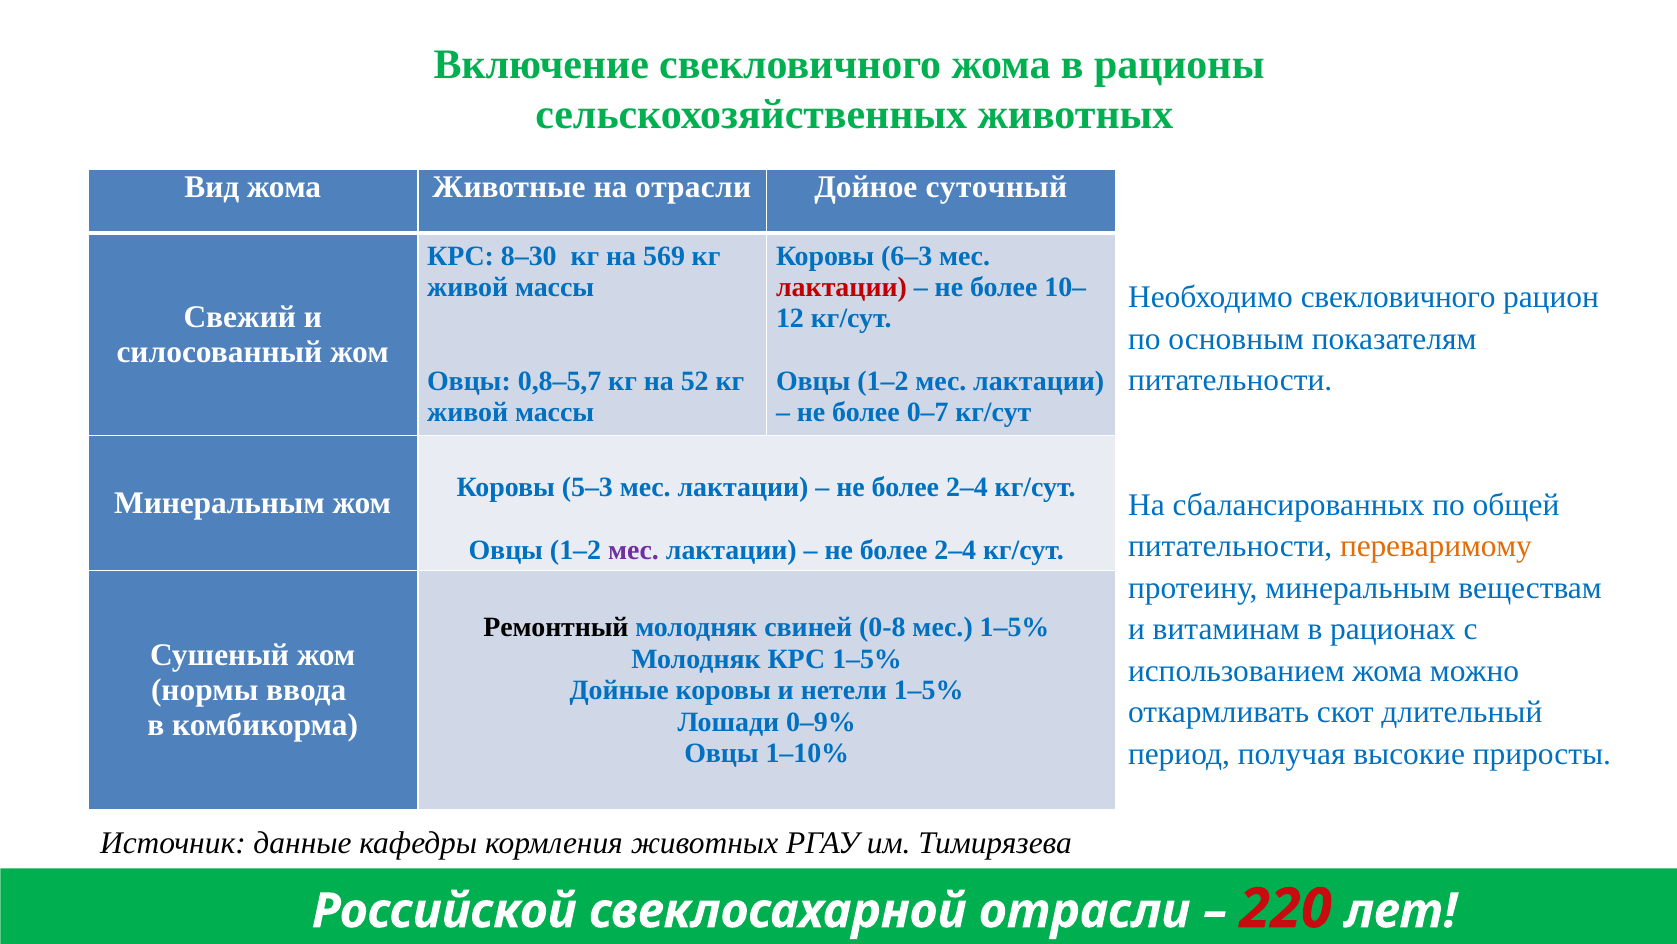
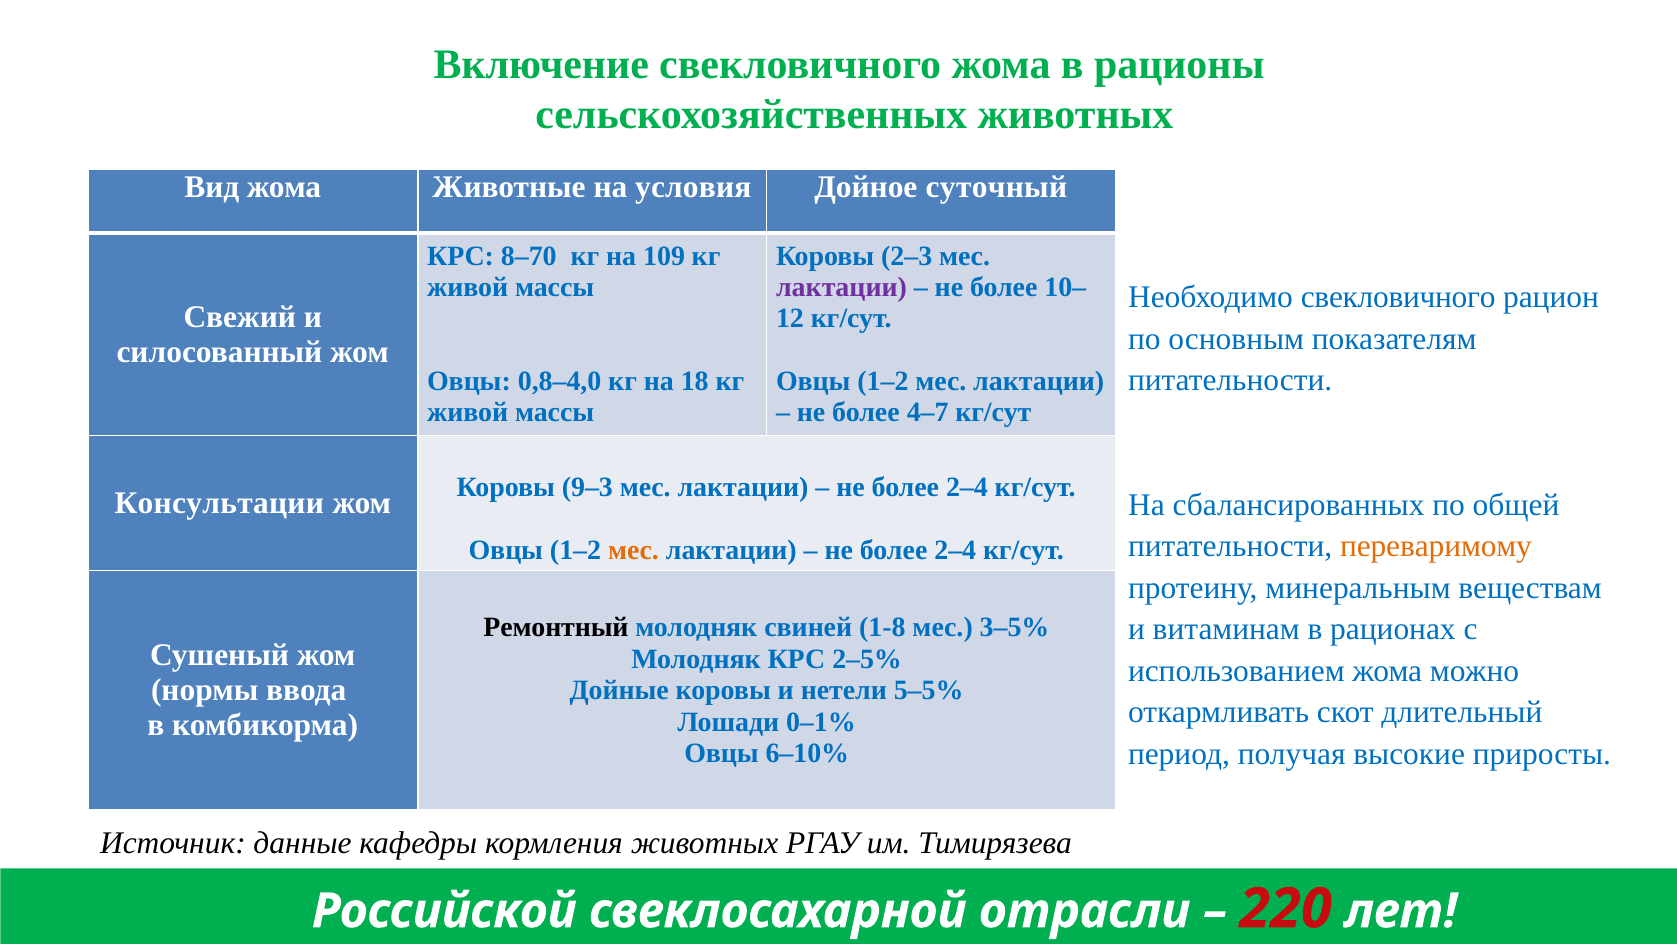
на отрасли: отрасли -> условия (693, 187)
8–30: 8–30 -> 8–70 (529, 256)
569: 569 -> 109 (664, 256)
6–3: 6–3 -> 2–3 (907, 256)
лактации colour: red -> purple (842, 287)
0,8–5,7: 0,8–5,7 -> 0,8–4,0 (560, 381)
52: 52 -> 18 (695, 381)
0–7: 0–7 -> 4–7 (928, 412)
5–3: 5–3 -> 9–3 (587, 487)
Минеральным: Минеральным -> Консультации (219, 503)
мес colour: purple -> orange (633, 550)
0-8: 0-8 -> 1-8 (882, 627)
мес 1–5%: 1–5% -> 3–5% (1015, 627)
КРС 1–5%: 1–5% -> 2–5% (867, 658)
нетели 1–5%: 1–5% -> 5–5% (929, 690)
0–9%: 0–9% -> 0–1% (821, 721)
1–10%: 1–10% -> 6–10% (807, 753)
